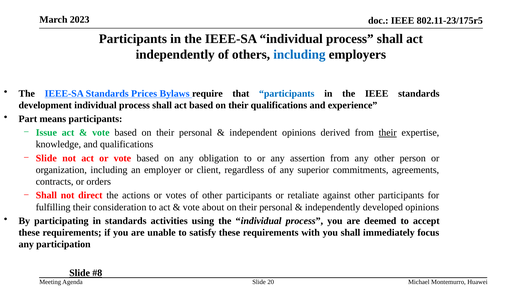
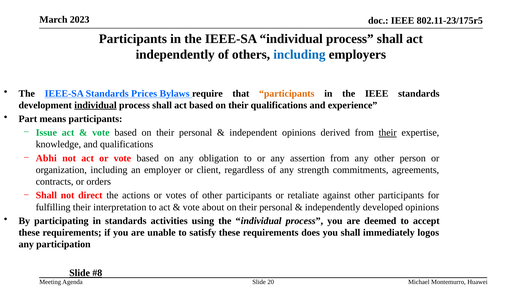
participants colour: blue -> orange (287, 93)
individual underline: none -> present (95, 105)
Slide: Slide -> Abhi (46, 158)
superior: superior -> strength (313, 170)
consideration: consideration -> interpretation (120, 207)
with: with -> does (311, 232)
focus: focus -> logos (428, 232)
